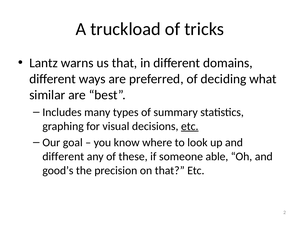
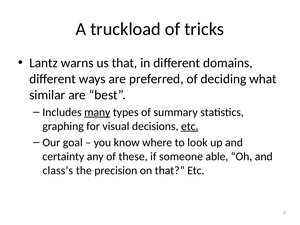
many underline: none -> present (97, 112)
different: different -> certainty (63, 157)
good’s: good’s -> class’s (58, 171)
